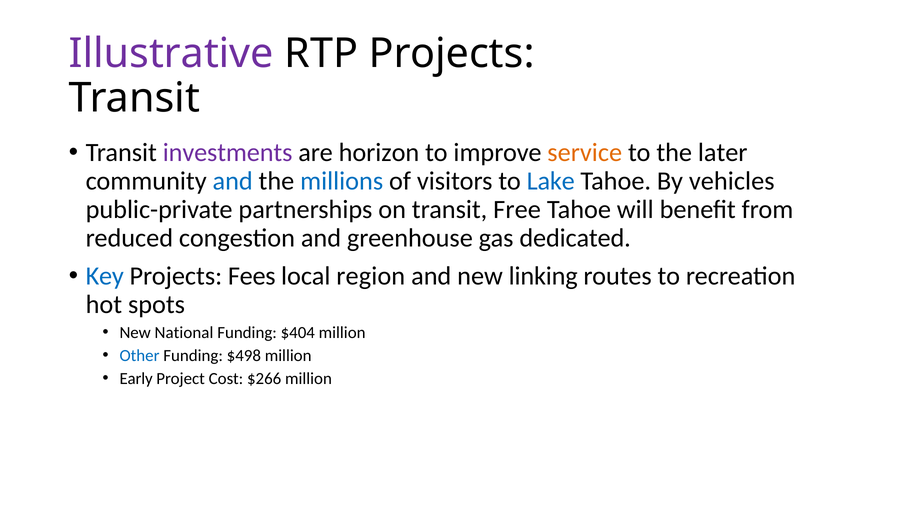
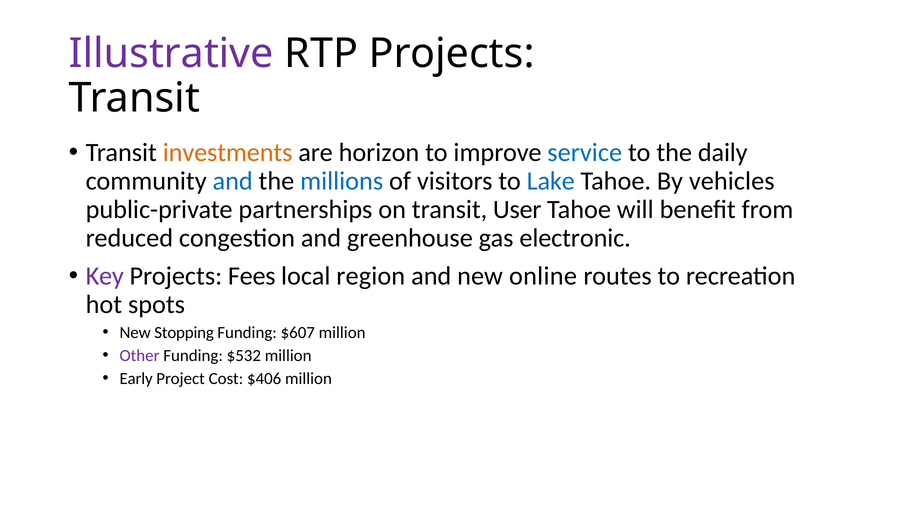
investments colour: purple -> orange (228, 153)
service colour: orange -> blue (585, 153)
later: later -> daily (723, 153)
Free: Free -> User (517, 209)
dedicated: dedicated -> electronic (575, 238)
Key colour: blue -> purple (105, 276)
linking: linking -> online (543, 276)
National: National -> Stopping (184, 332)
$404: $404 -> $607 (298, 332)
Other colour: blue -> purple (140, 355)
$498: $498 -> $532 (244, 355)
$266: $266 -> $406 (264, 378)
